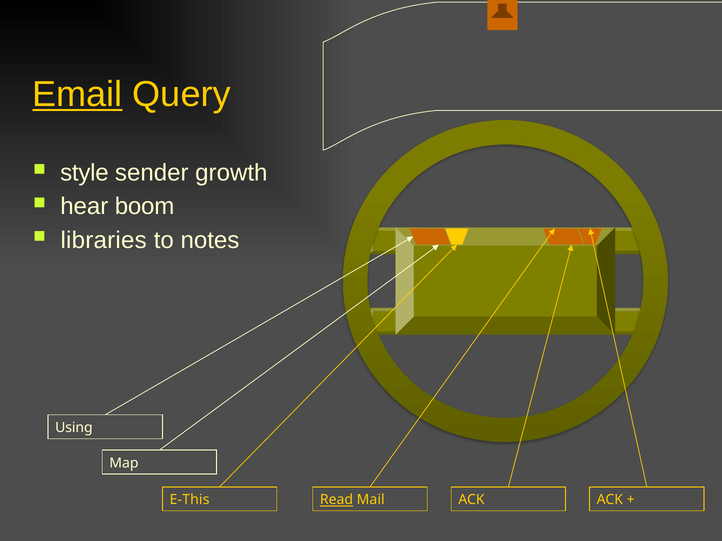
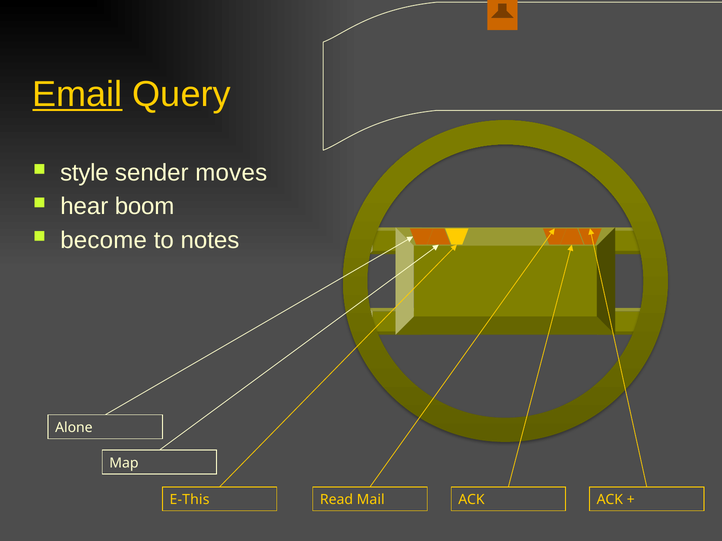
growth: growth -> moves (231, 173)
libraries: libraries -> become (104, 240)
Using: Using -> Alone (74, 428)
Read underline: present -> none (337, 500)
